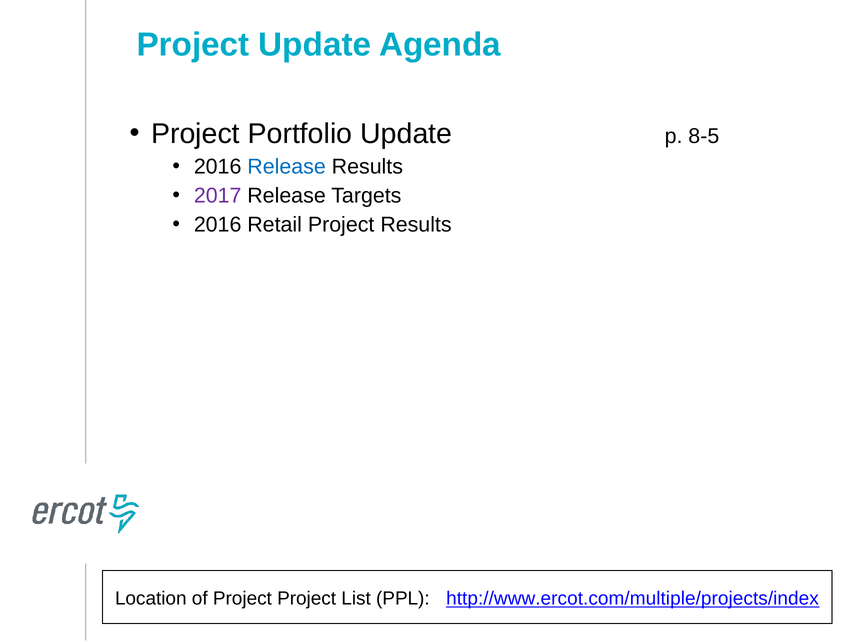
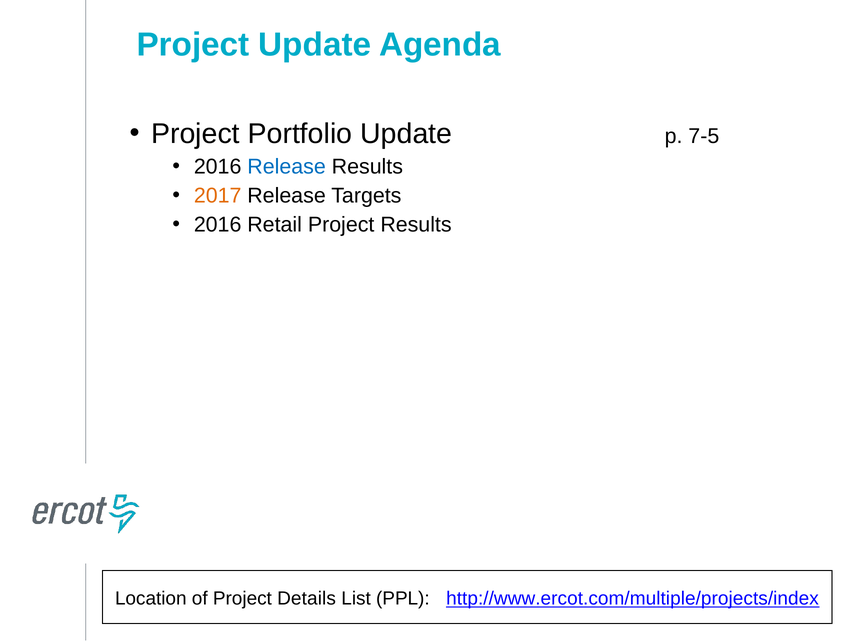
8-5: 8-5 -> 7-5 (704, 136)
2017 colour: purple -> orange (218, 196)
Project Project: Project -> Details (307, 598)
